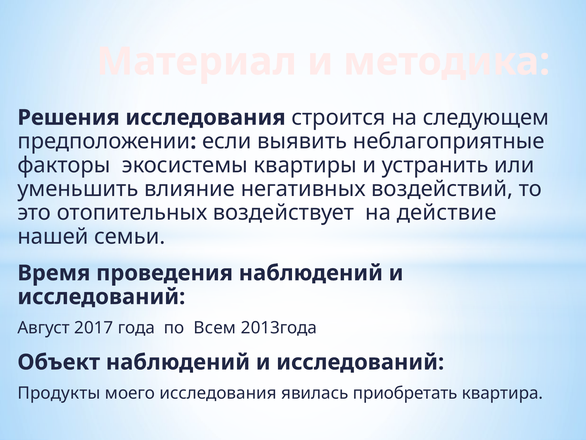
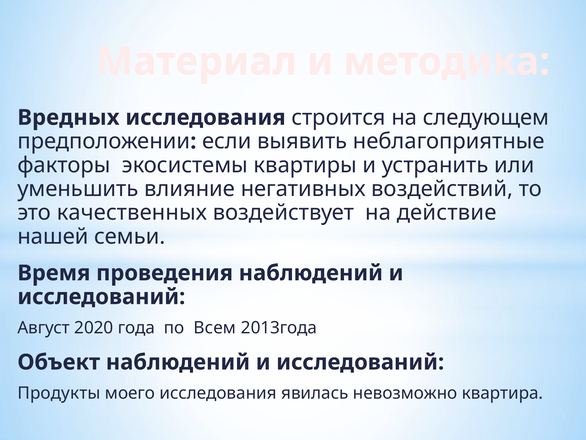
Решения: Решения -> Вредных (68, 117)
отопительных: отопительных -> качественных (132, 212)
2017: 2017 -> 2020 (94, 327)
приобретать: приобретать -> невозможно (405, 393)
